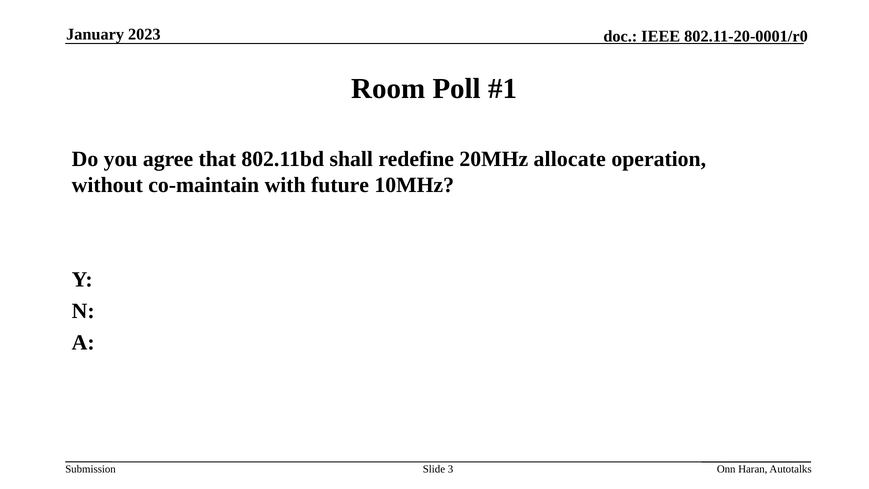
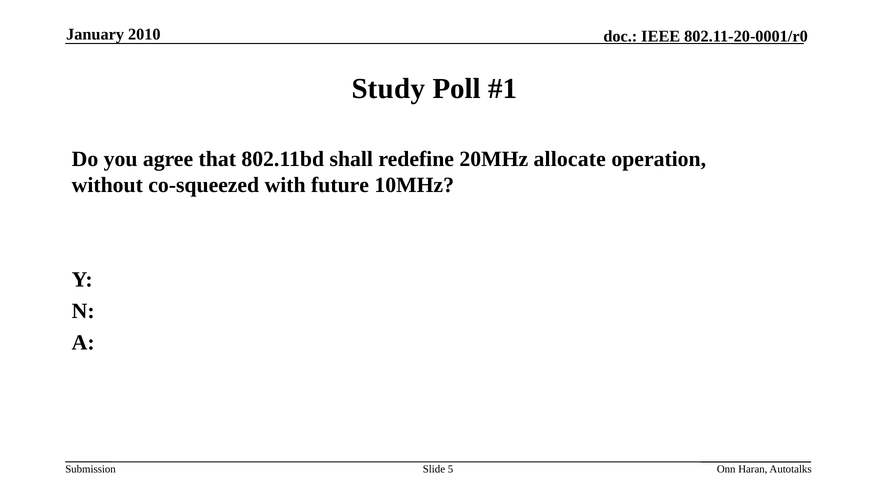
2023: 2023 -> 2010 (144, 35)
Room: Room -> Study (388, 89)
co-maintain: co-maintain -> co-squeezed (204, 185)
3: 3 -> 5 (451, 469)
